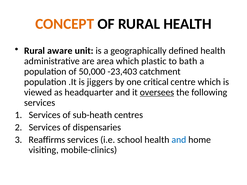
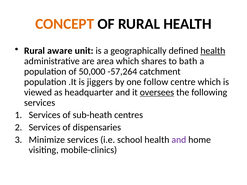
health underline: none -> present (213, 51)
plastic: plastic -> shares (154, 61)
-23,403: -23,403 -> -57,264 (122, 72)
critical: critical -> follow (156, 82)
Reaffirms: Reaffirms -> Minimize (47, 140)
and colour: blue -> purple (179, 140)
